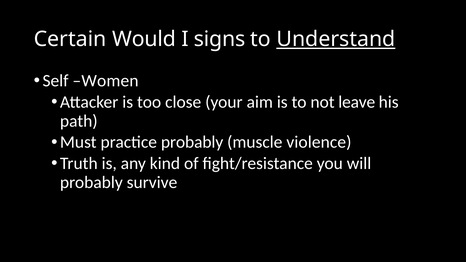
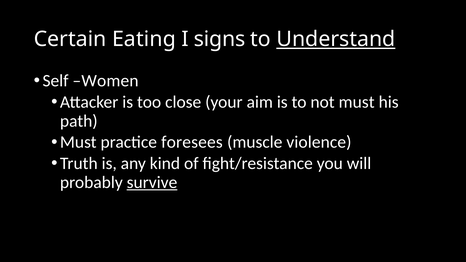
Would: Would -> Eating (144, 39)
not leave: leave -> must (357, 102)
practice probably: probably -> foresees (192, 142)
survive underline: none -> present (152, 182)
